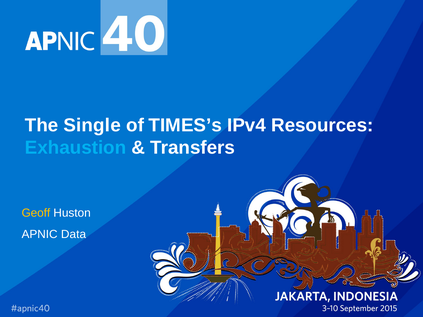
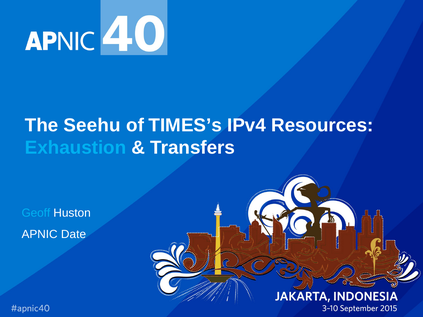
Single: Single -> Seehu (92, 125)
Geoff colour: yellow -> light blue (36, 213)
Data: Data -> Date (74, 234)
